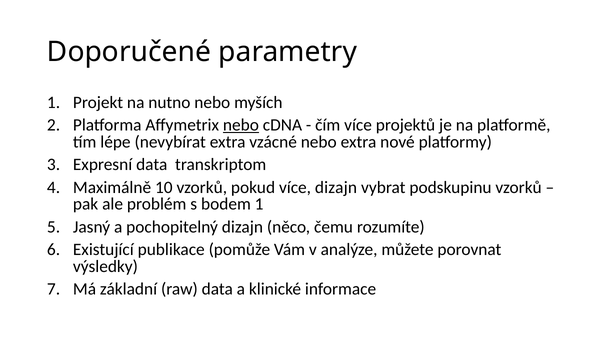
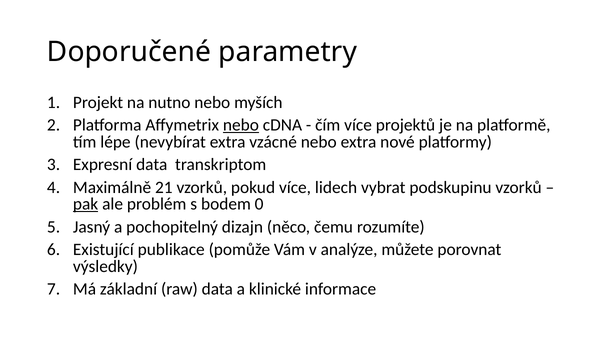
10: 10 -> 21 (164, 187)
více dizajn: dizajn -> lidech (336, 187)
pak underline: none -> present (86, 204)
bodem 1: 1 -> 0 (259, 204)
